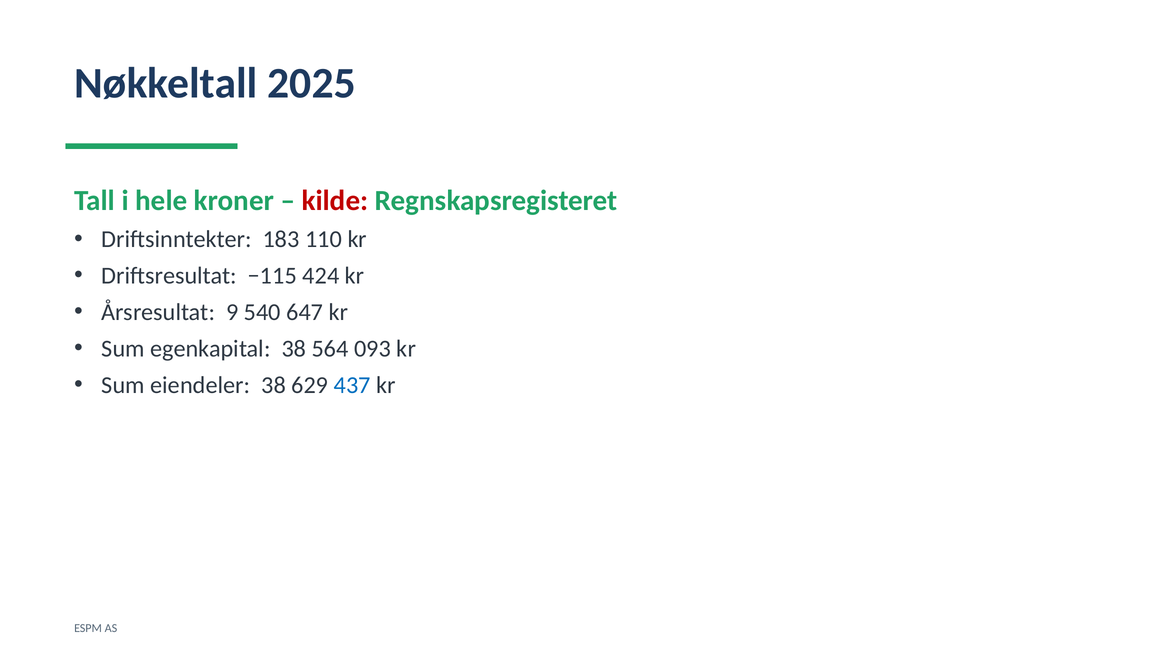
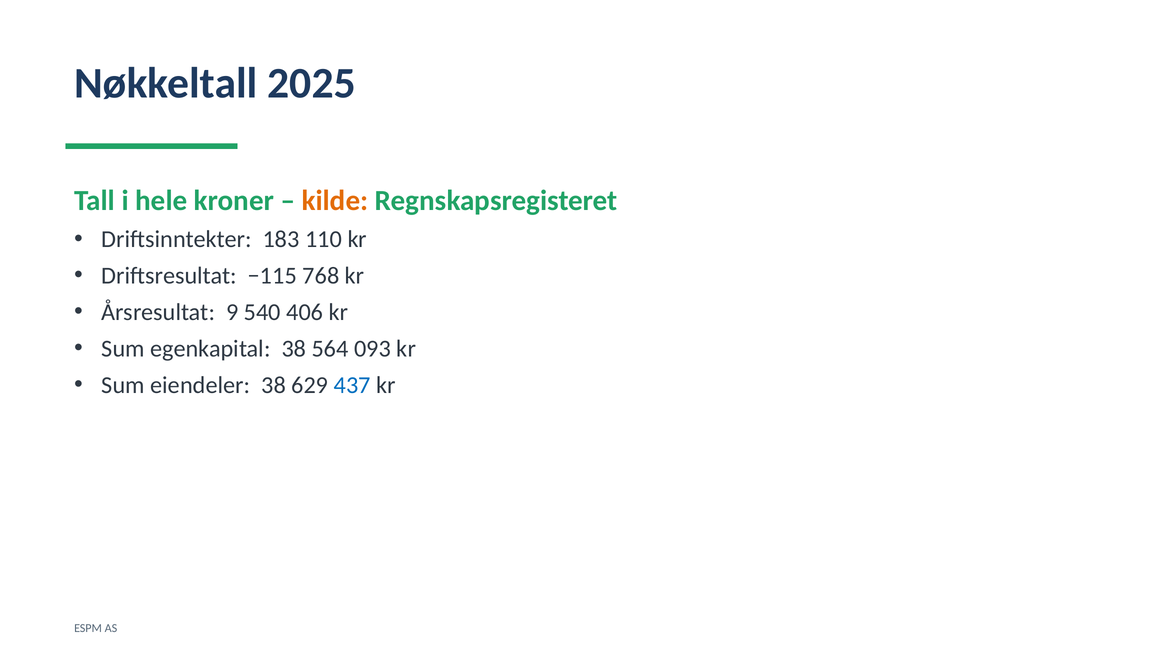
kilde colour: red -> orange (335, 201)
424: 424 -> 768 (321, 276)
647: 647 -> 406 (305, 312)
